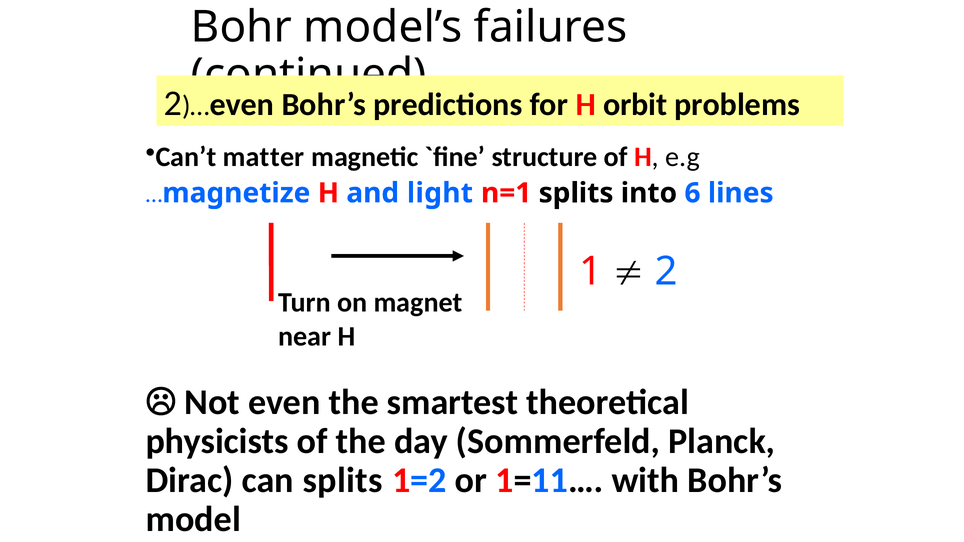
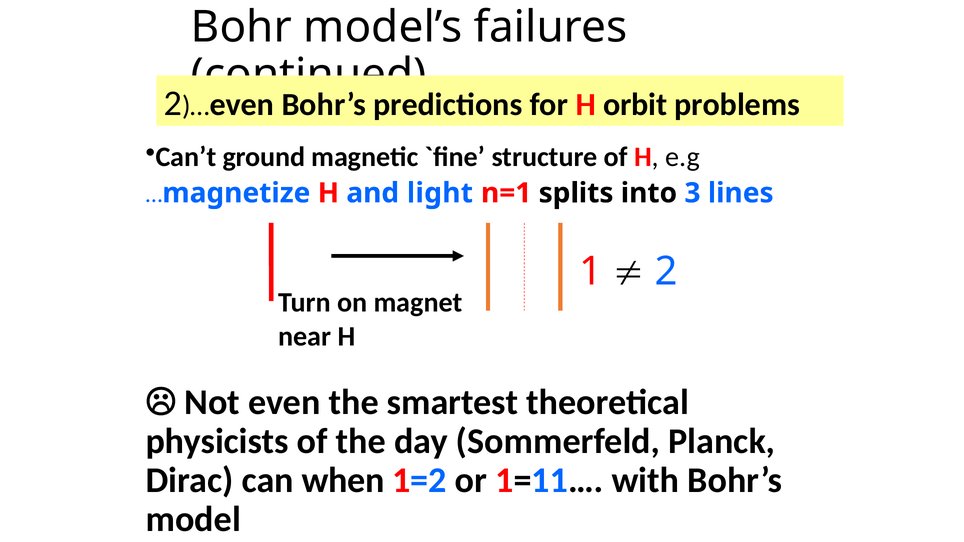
matter: matter -> ground (264, 157)
6: 6 -> 3 (692, 193)
can splits: splits -> when (343, 481)
